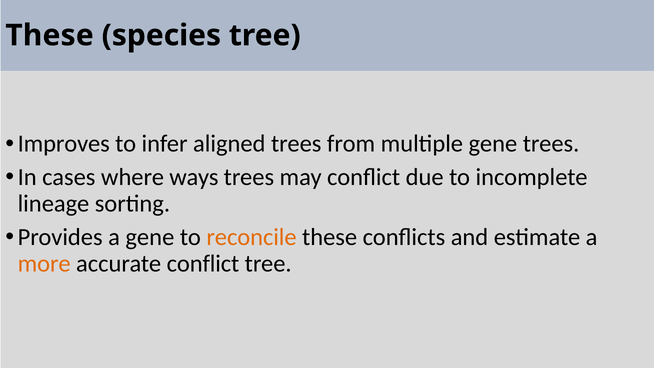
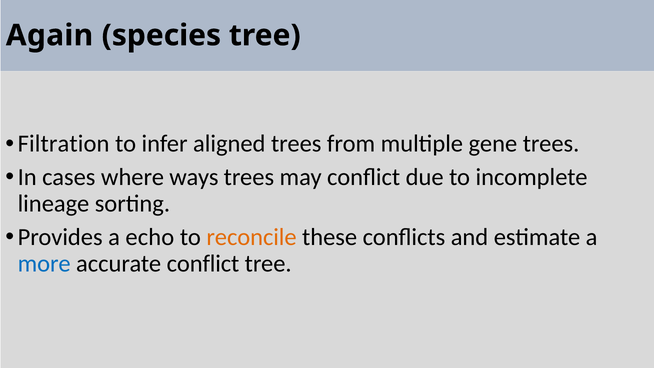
These: These -> Again (49, 35)
Improves: Improves -> Filtration (64, 144)
a gene: gene -> echo (150, 237)
more colour: orange -> blue (44, 263)
